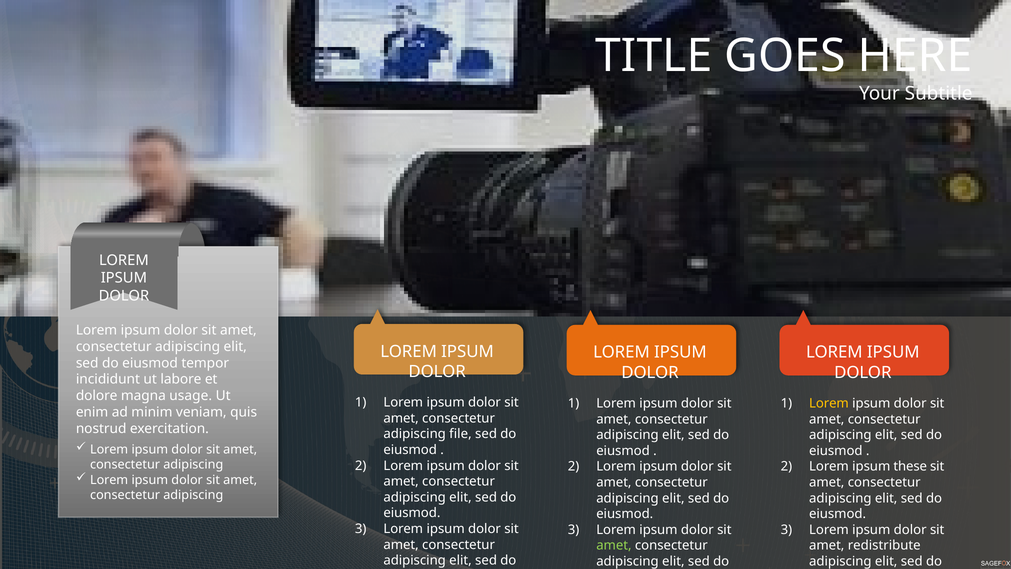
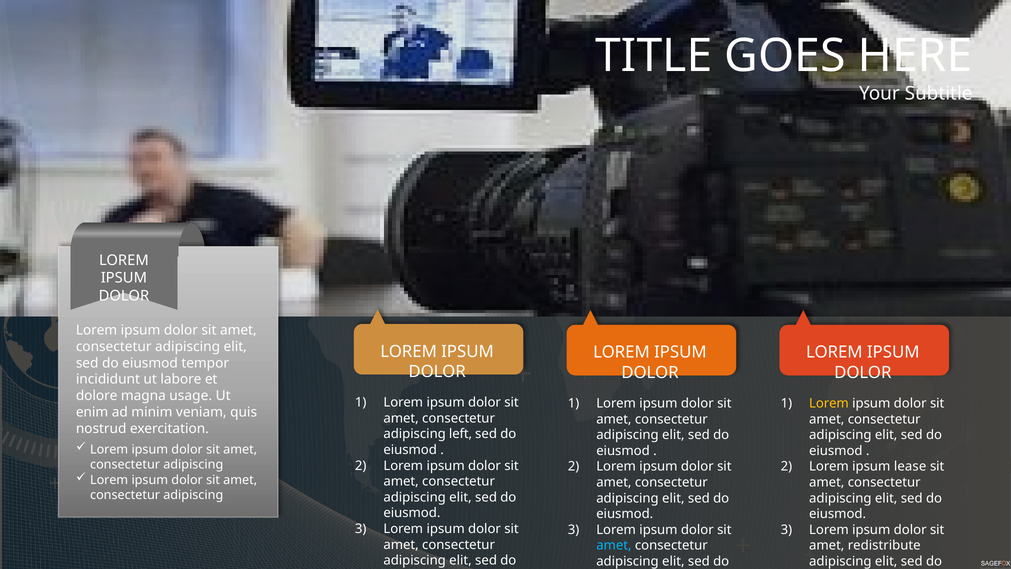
file: file -> left (461, 434)
these: these -> lease (910, 466)
amet colour: light green -> light blue (614, 545)
